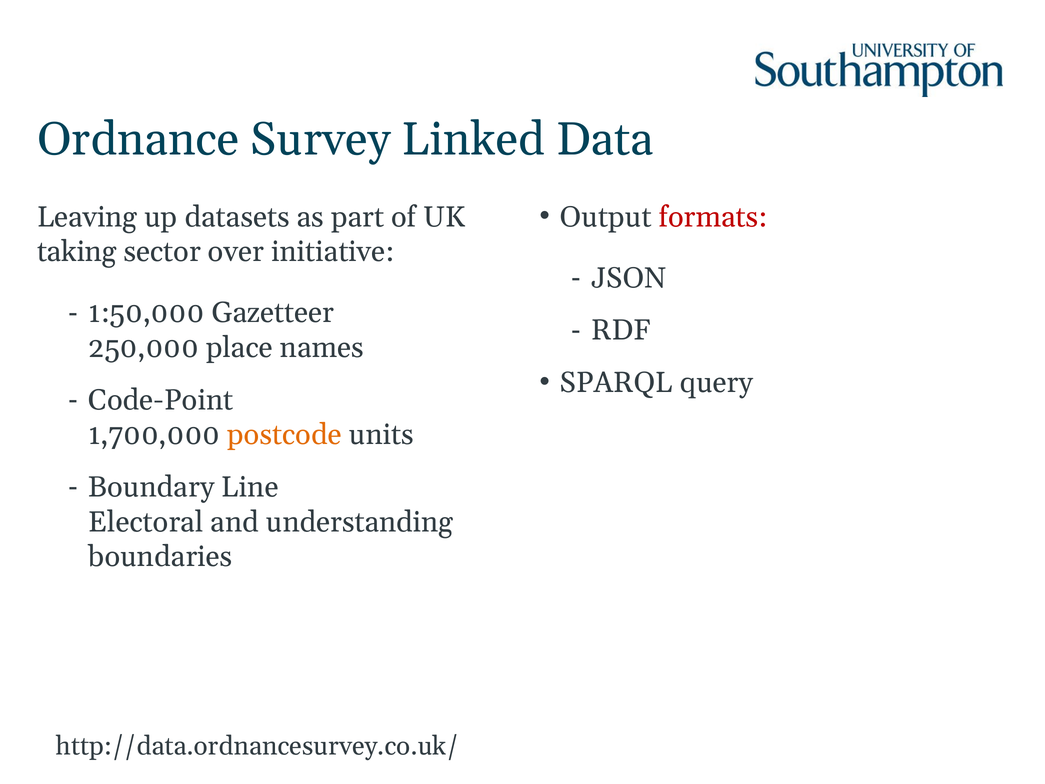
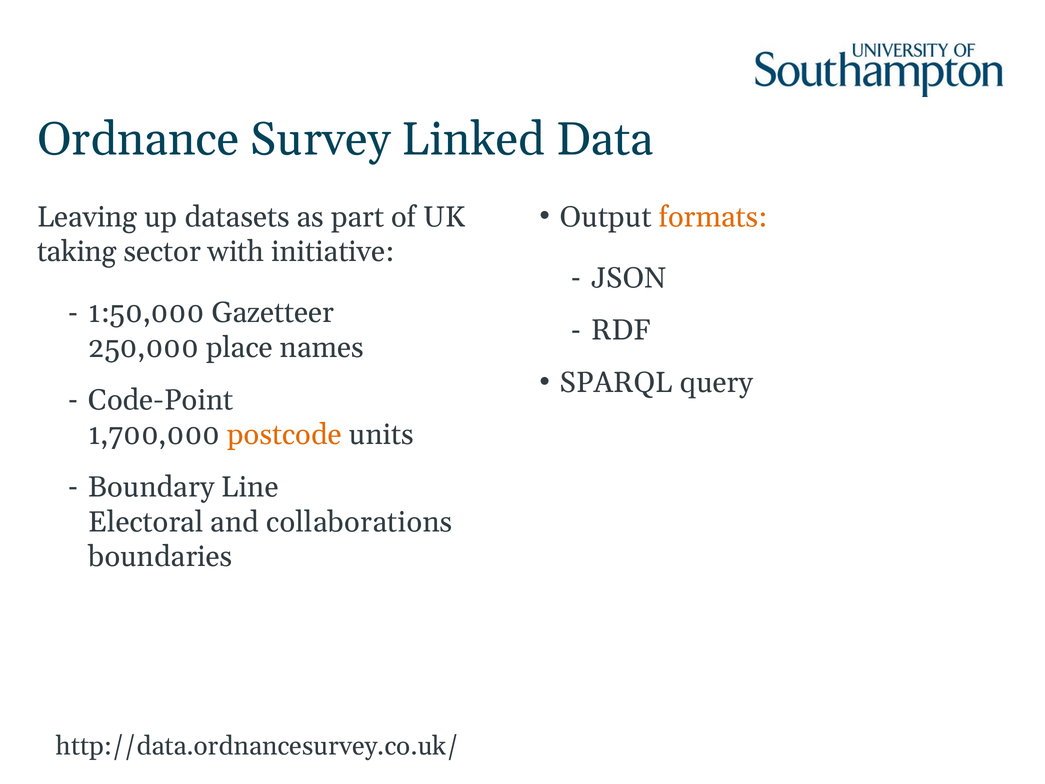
formats colour: red -> orange (713, 217)
over: over -> with (236, 252)
understanding: understanding -> collaborations (359, 522)
